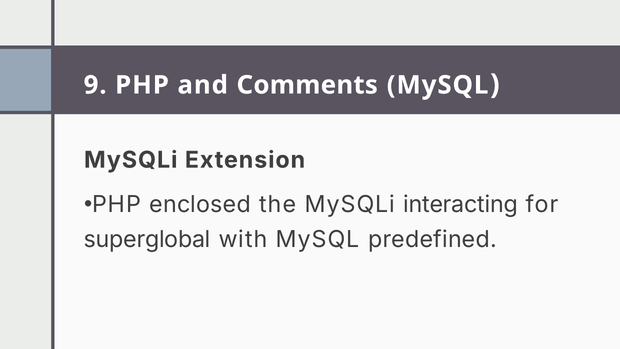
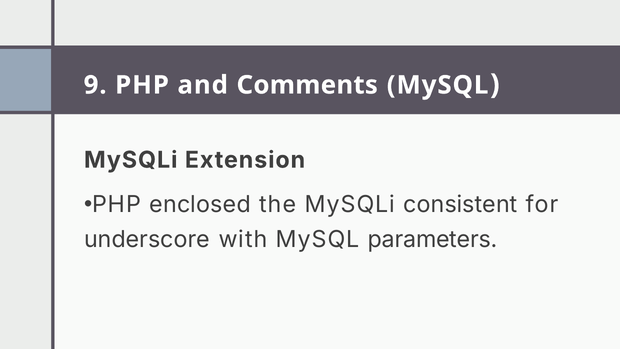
interacting: interacting -> consistent (460, 205)
superglobal: superglobal -> underscore (147, 240)
predefined: predefined -> parameters (433, 240)
